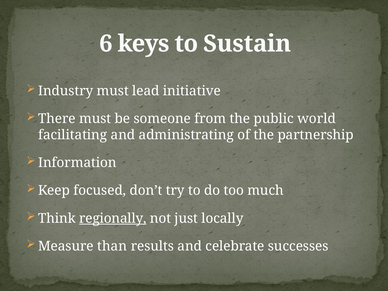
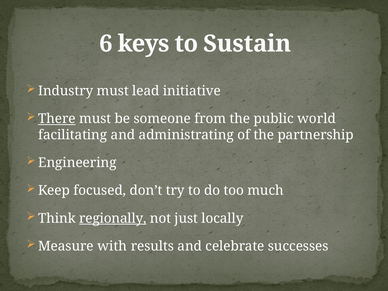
There underline: none -> present (57, 119)
Information: Information -> Engineering (77, 163)
than: than -> with (112, 246)
